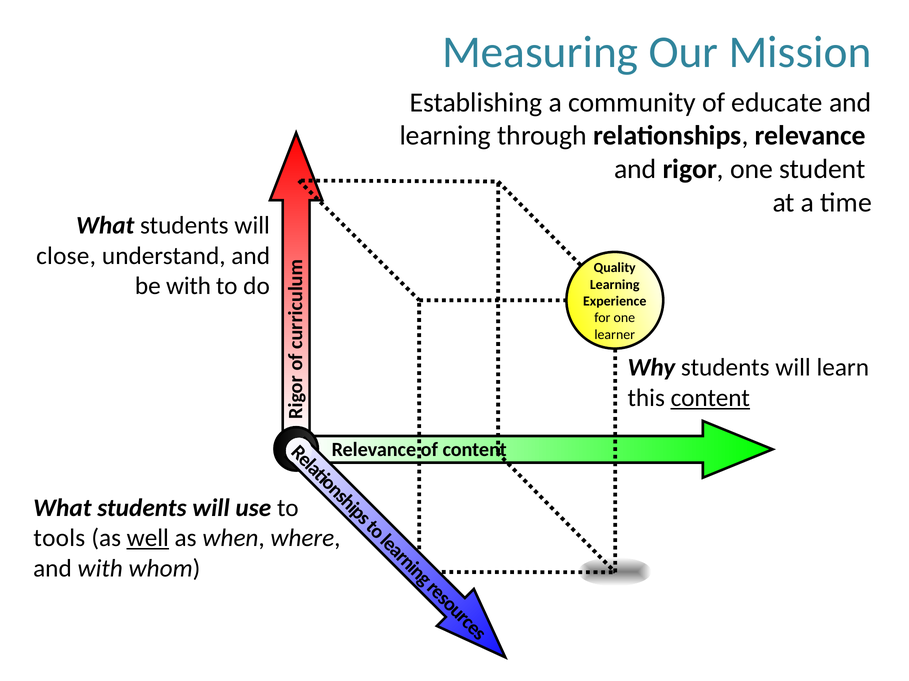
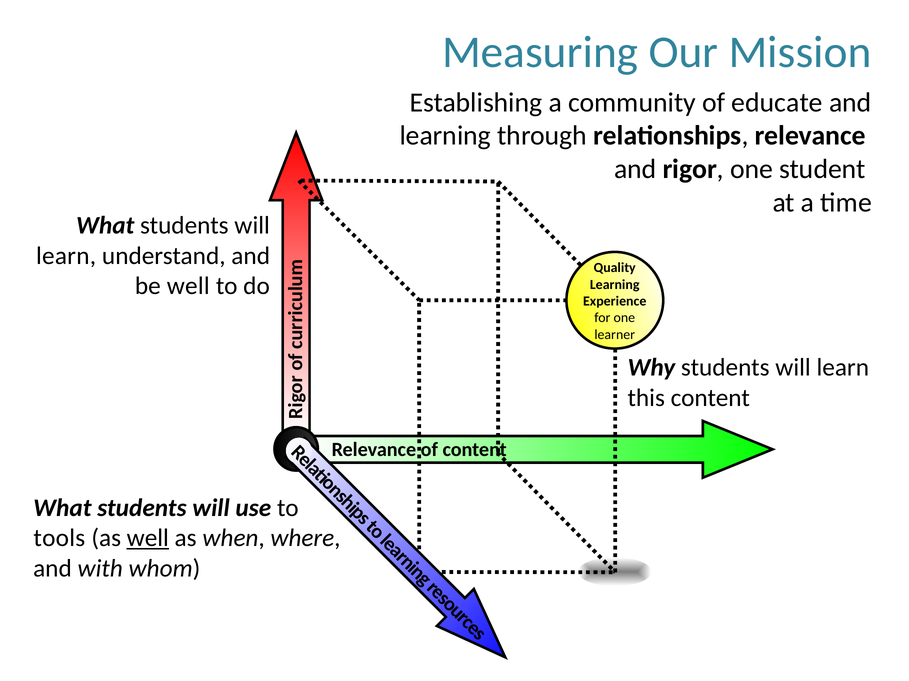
close: close -> learn (66, 256)
be with: with -> well (188, 286)
content underline: present -> none (710, 398)
